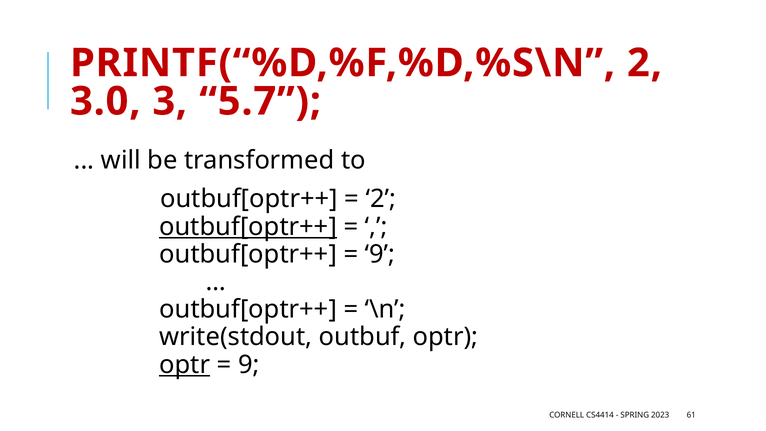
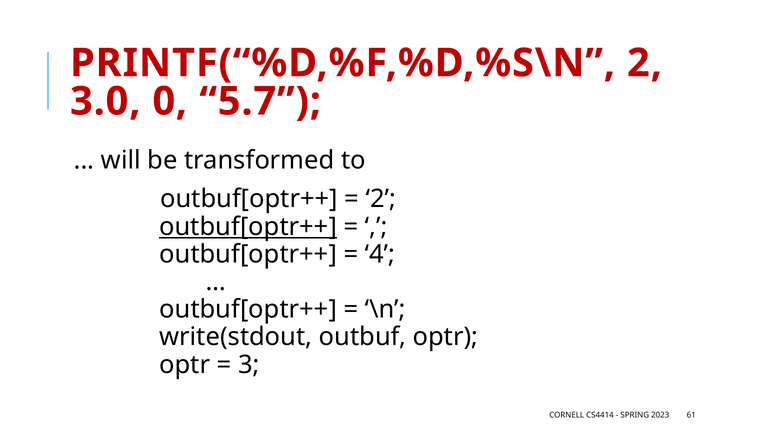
3: 3 -> 0 (170, 101)
9: 9 -> 4 (380, 254)
optr underline: present -> none (185, 364)
9: 9 -> 3 (249, 364)
